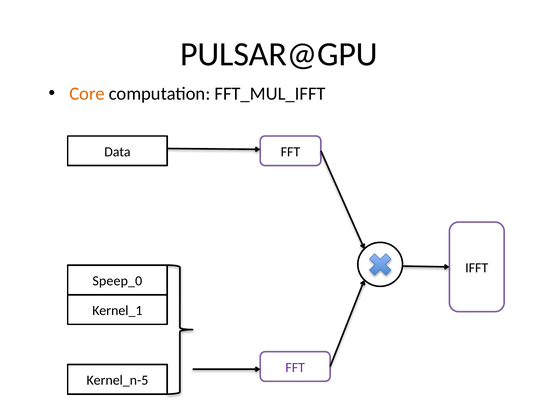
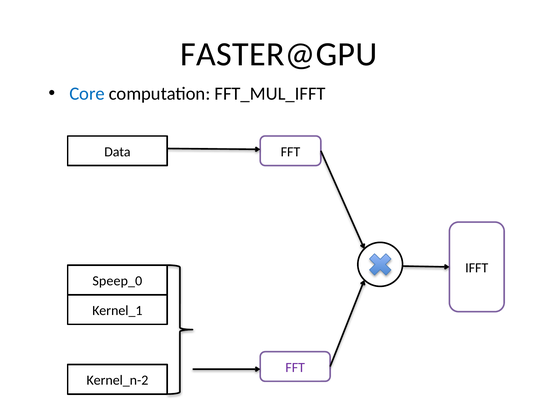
PULSAR@GPU: PULSAR@GPU -> FASTER@GPU (279, 54)
Core colour: orange -> blue (87, 94)
Kernel_n-5: Kernel_n-5 -> Kernel_n-2 (117, 380)
